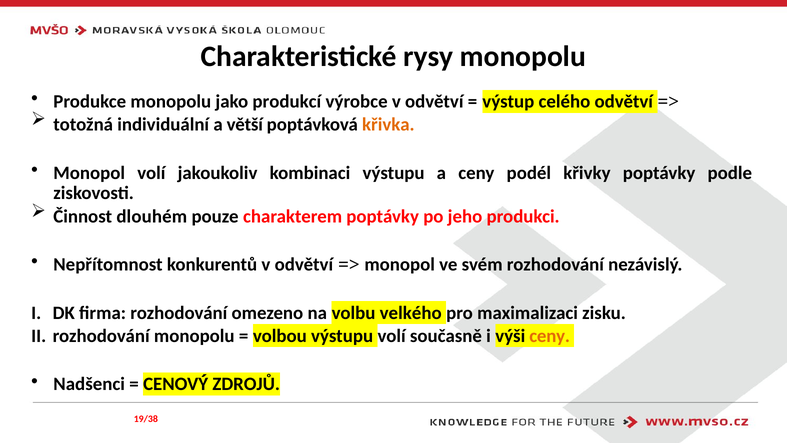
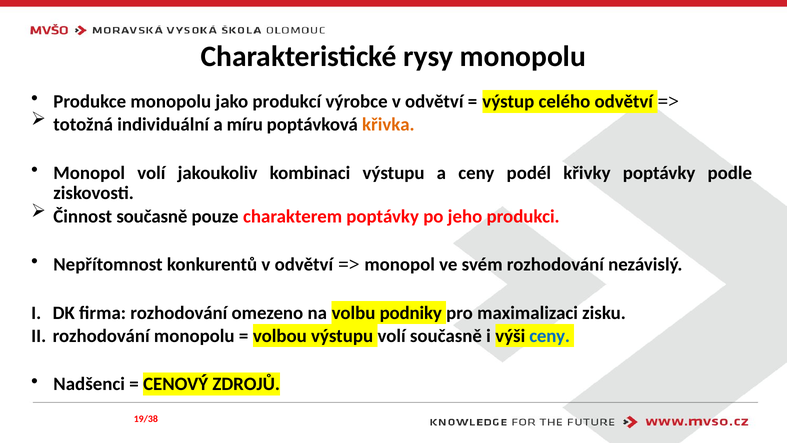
větší: větší -> míru (245, 124)
Činnost dlouhém: dlouhém -> současně (152, 216)
velkého: velkého -> podniky (411, 313)
ceny colour: orange -> blue (550, 336)
